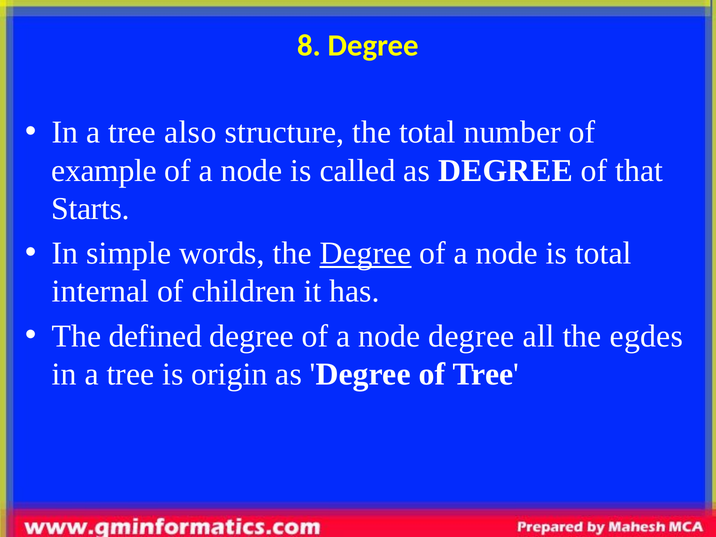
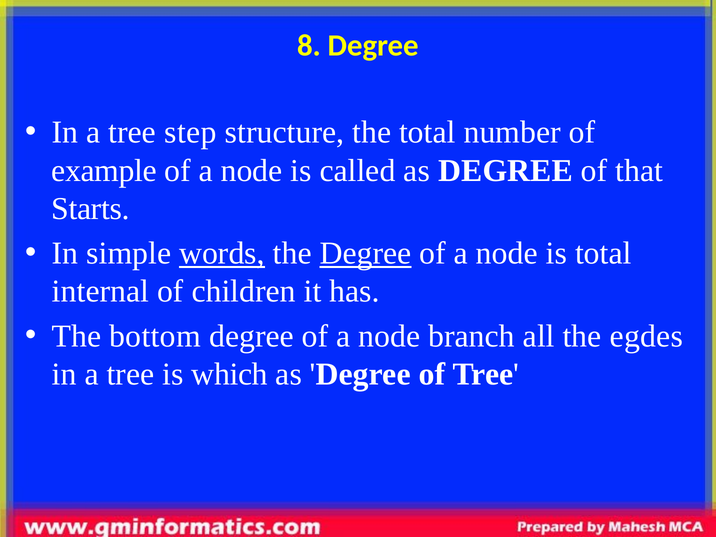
also: also -> step (190, 132)
words underline: none -> present (222, 253)
defined: defined -> bottom (155, 336)
node degree: degree -> branch (472, 336)
origin: origin -> which (230, 374)
